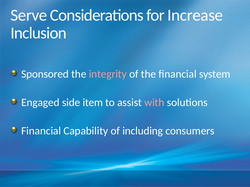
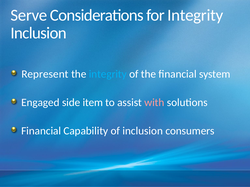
for Increase: Increase -> Integrity (195, 15)
Sponsored: Sponsored -> Represent (45, 74)
integrity colour: pink -> light blue (108, 74)
of including: including -> inclusion (143, 131)
